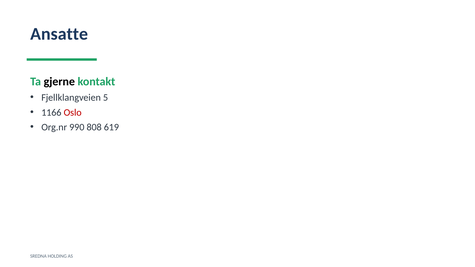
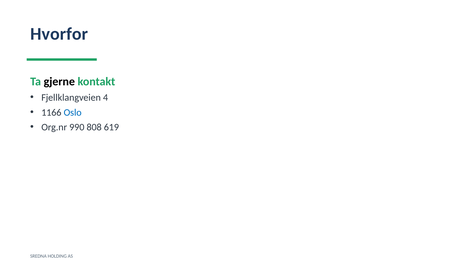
Ansatte: Ansatte -> Hvorfor (59, 34)
5: 5 -> 4 (106, 98)
Oslo colour: red -> blue (73, 113)
